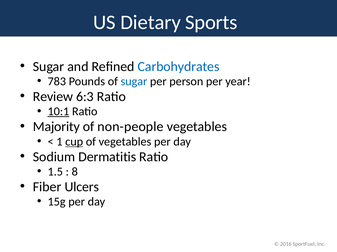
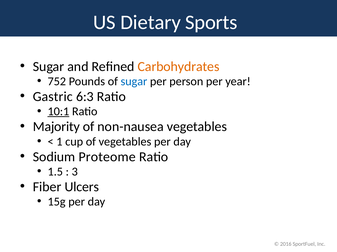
Carbohydrates colour: blue -> orange (179, 67)
783: 783 -> 752 (57, 82)
Review: Review -> Gastric (53, 97)
non-people: non-people -> non-nausea (131, 127)
cup underline: present -> none (74, 142)
Dermatitis: Dermatitis -> Proteome (107, 157)
8: 8 -> 3 (75, 172)
